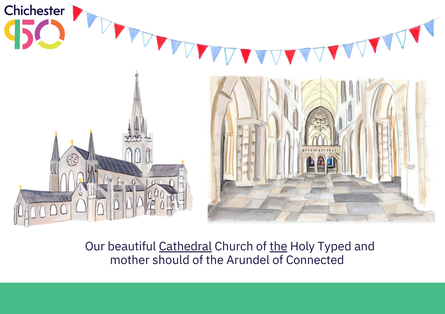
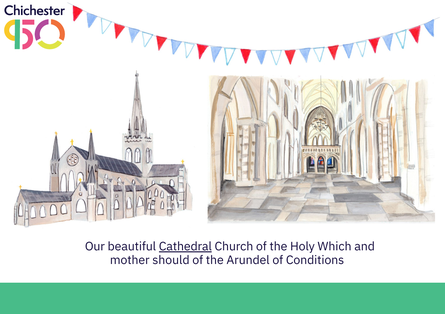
the underline: present -> none (278, 247)
Typed: Typed -> Which (335, 247)
Connected: Connected -> Conditions (315, 261)
